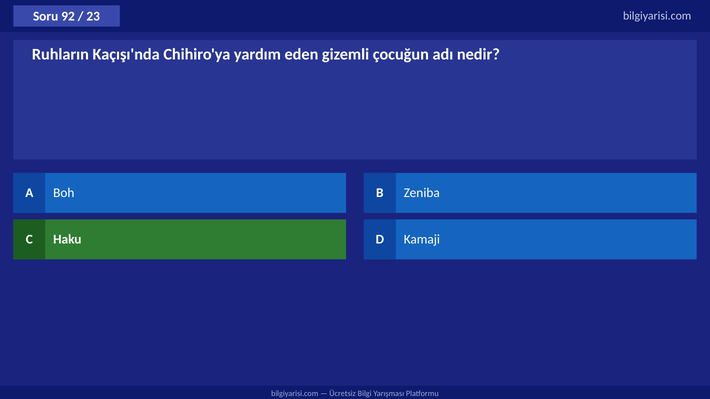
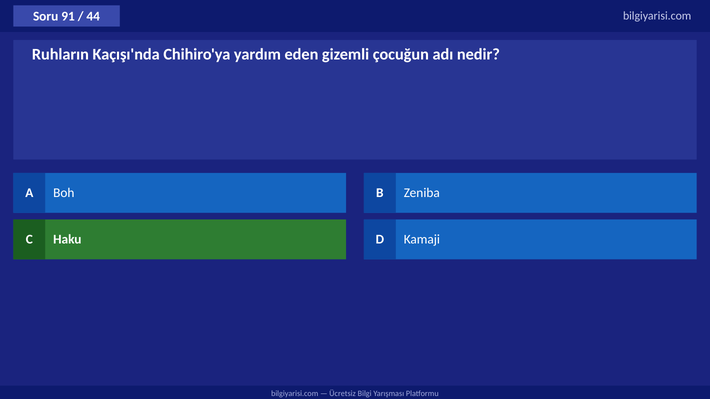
92: 92 -> 91 (68, 16)
23: 23 -> 44 (93, 16)
